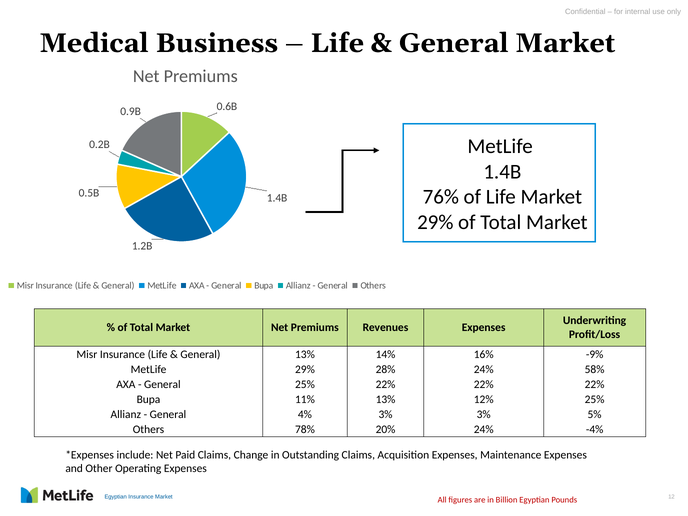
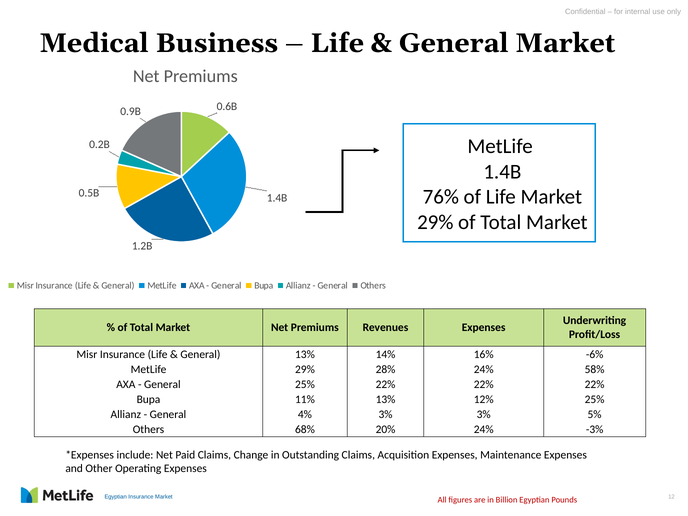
-9%: -9% -> -6% (595, 354)
78%: 78% -> 68% (305, 430)
-4%: -4% -> -3% (595, 430)
